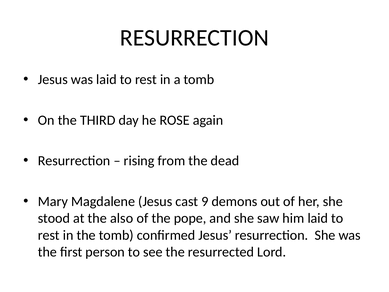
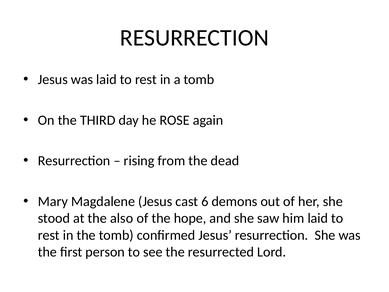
9: 9 -> 6 (205, 201)
pope: pope -> hope (190, 218)
